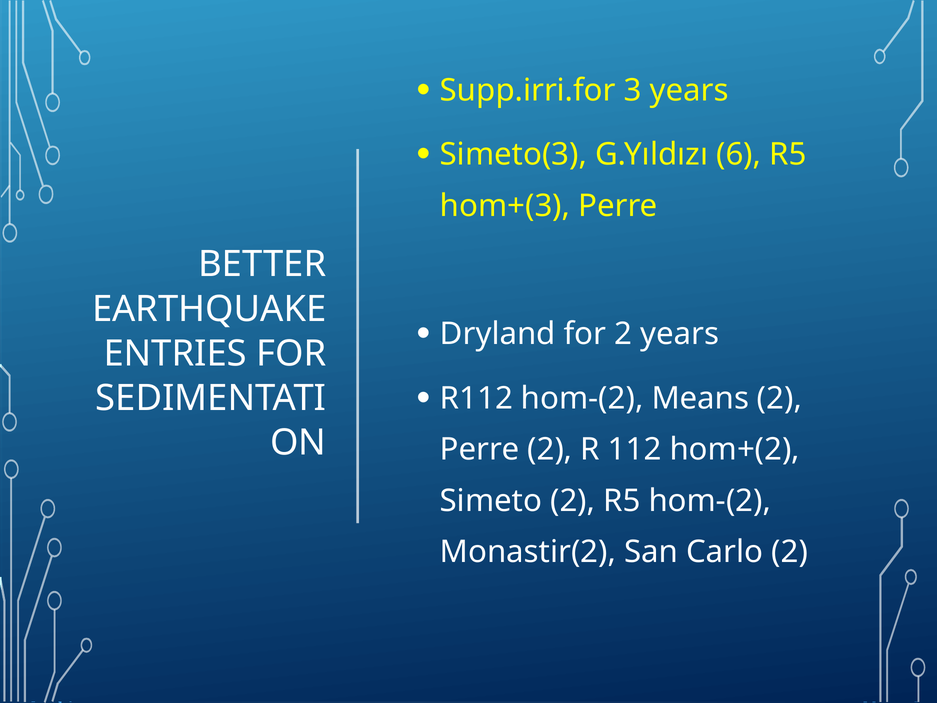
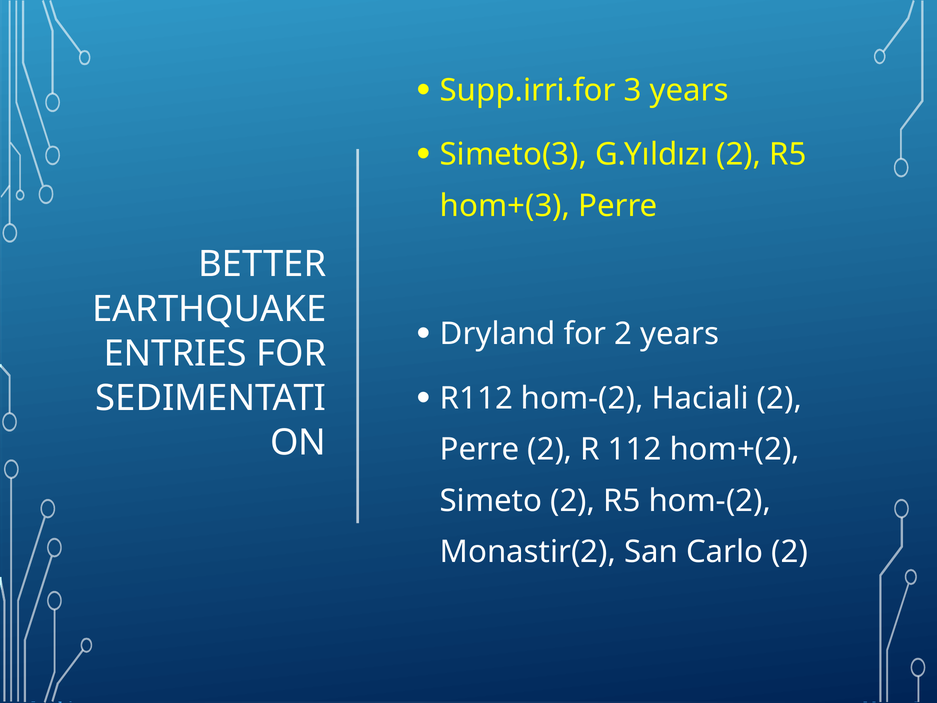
G.Yıldızı 6: 6 -> 2 (739, 154)
Means: Means -> Haciali (700, 398)
